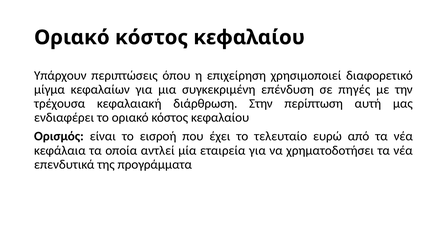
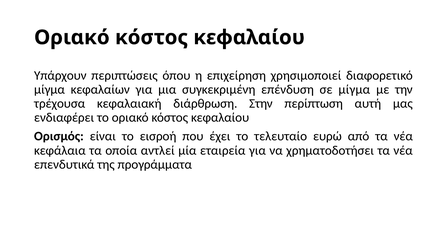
σε πηγές: πηγές -> μίγμα (354, 90)
